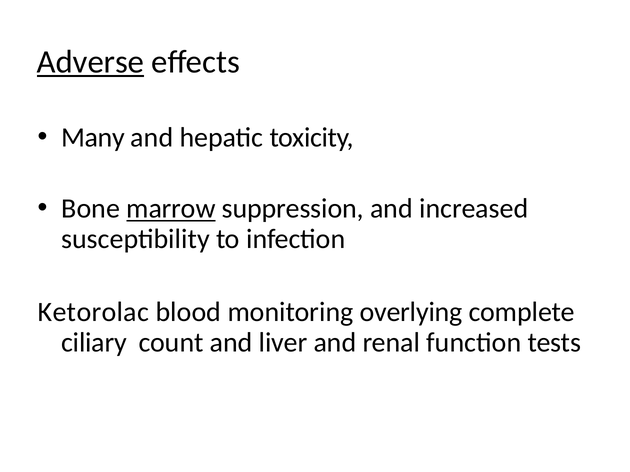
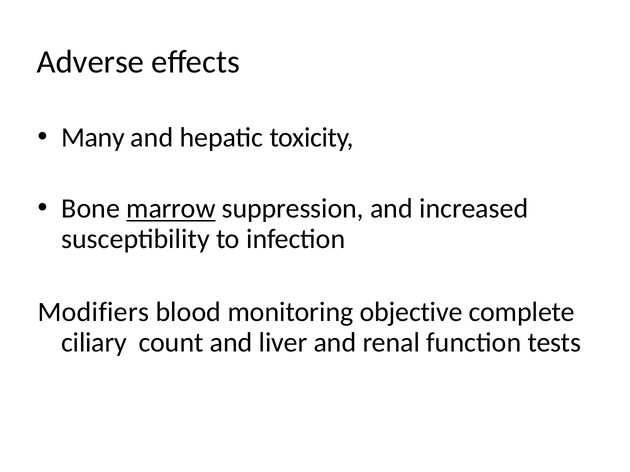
Adverse underline: present -> none (91, 62)
Ketorolac: Ketorolac -> Modifiers (93, 312)
overlying: overlying -> objective (411, 312)
